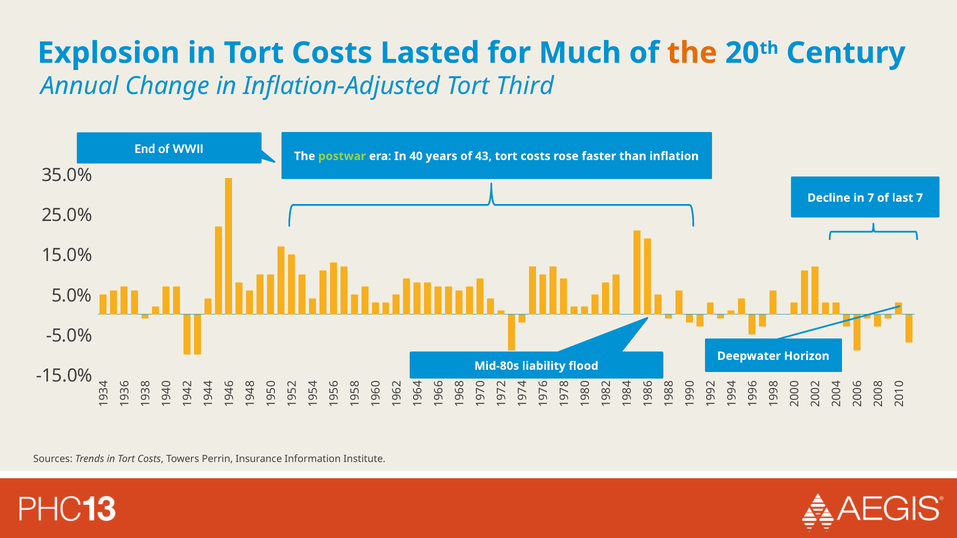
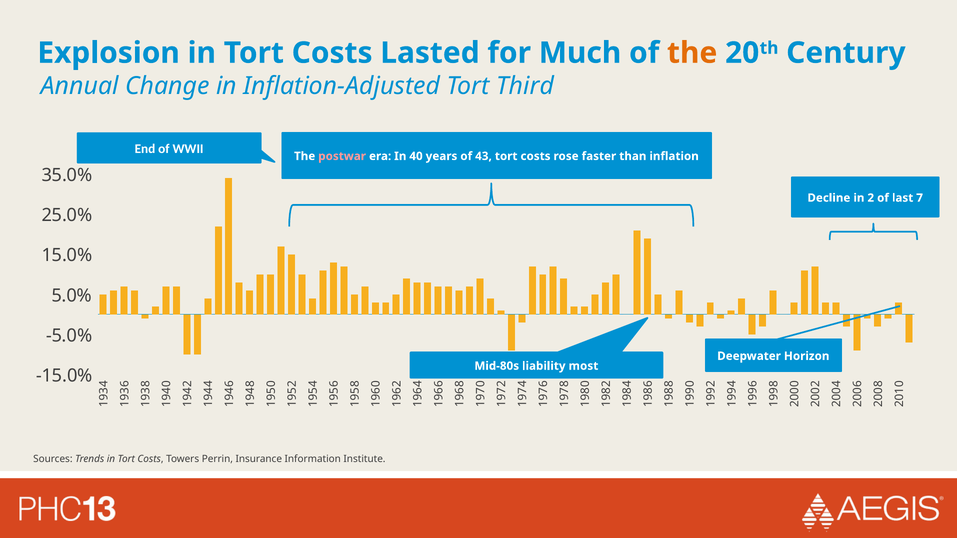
postwar colour: light green -> pink (342, 156)
in 7: 7 -> 2 (871, 198)
flood: flood -> most (583, 366)
